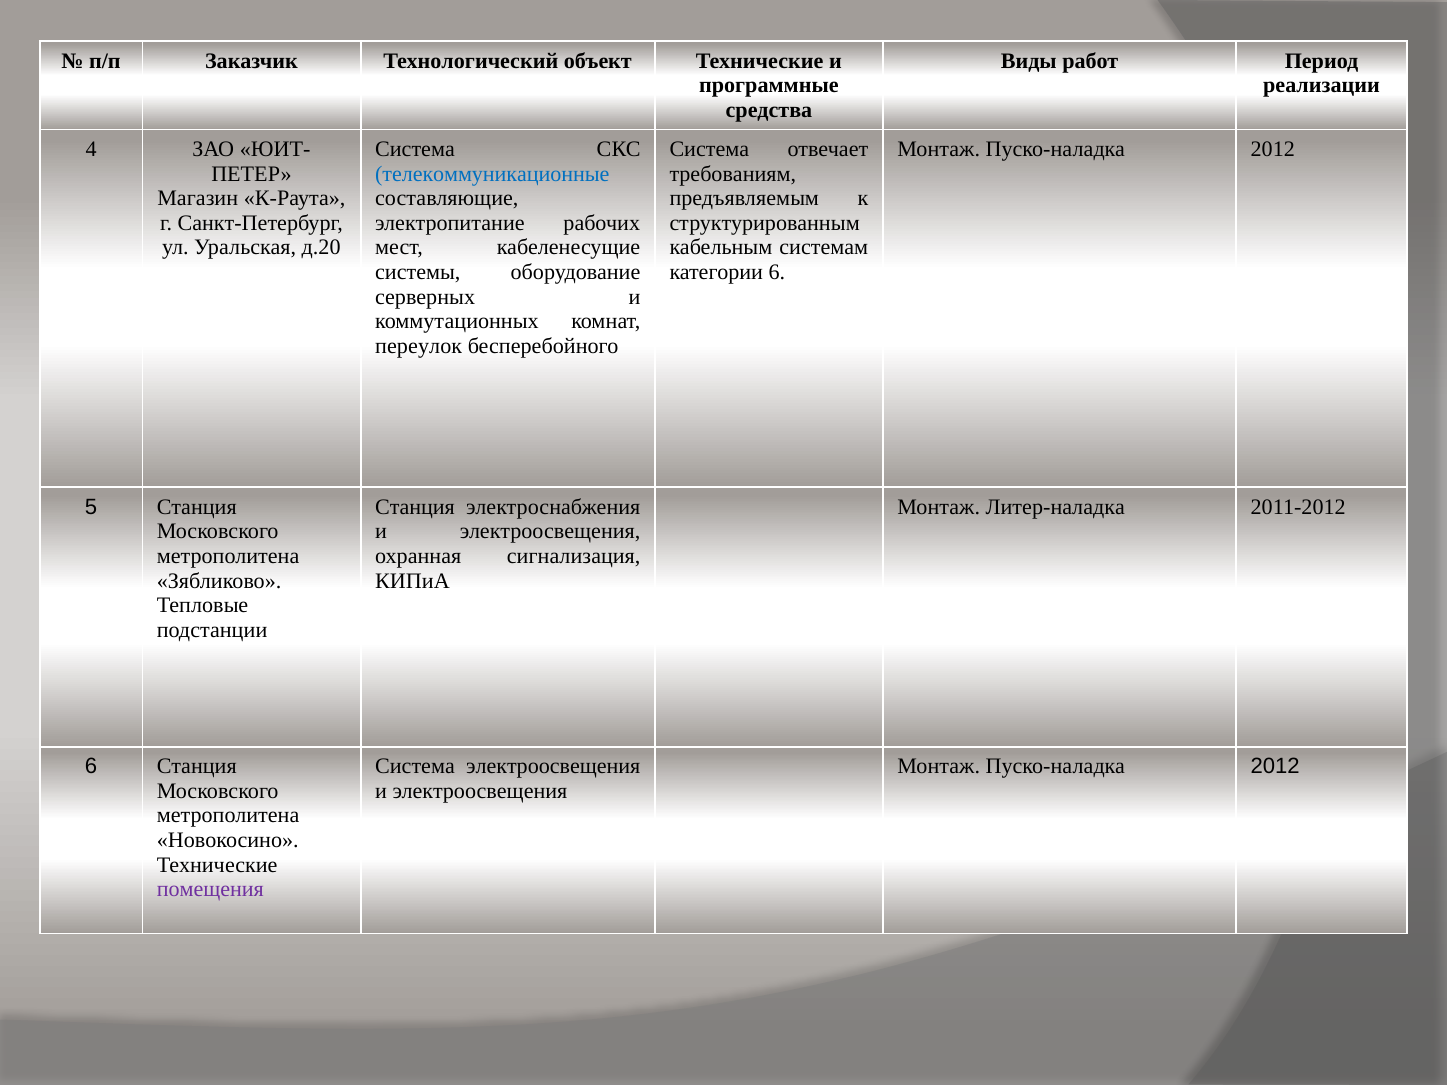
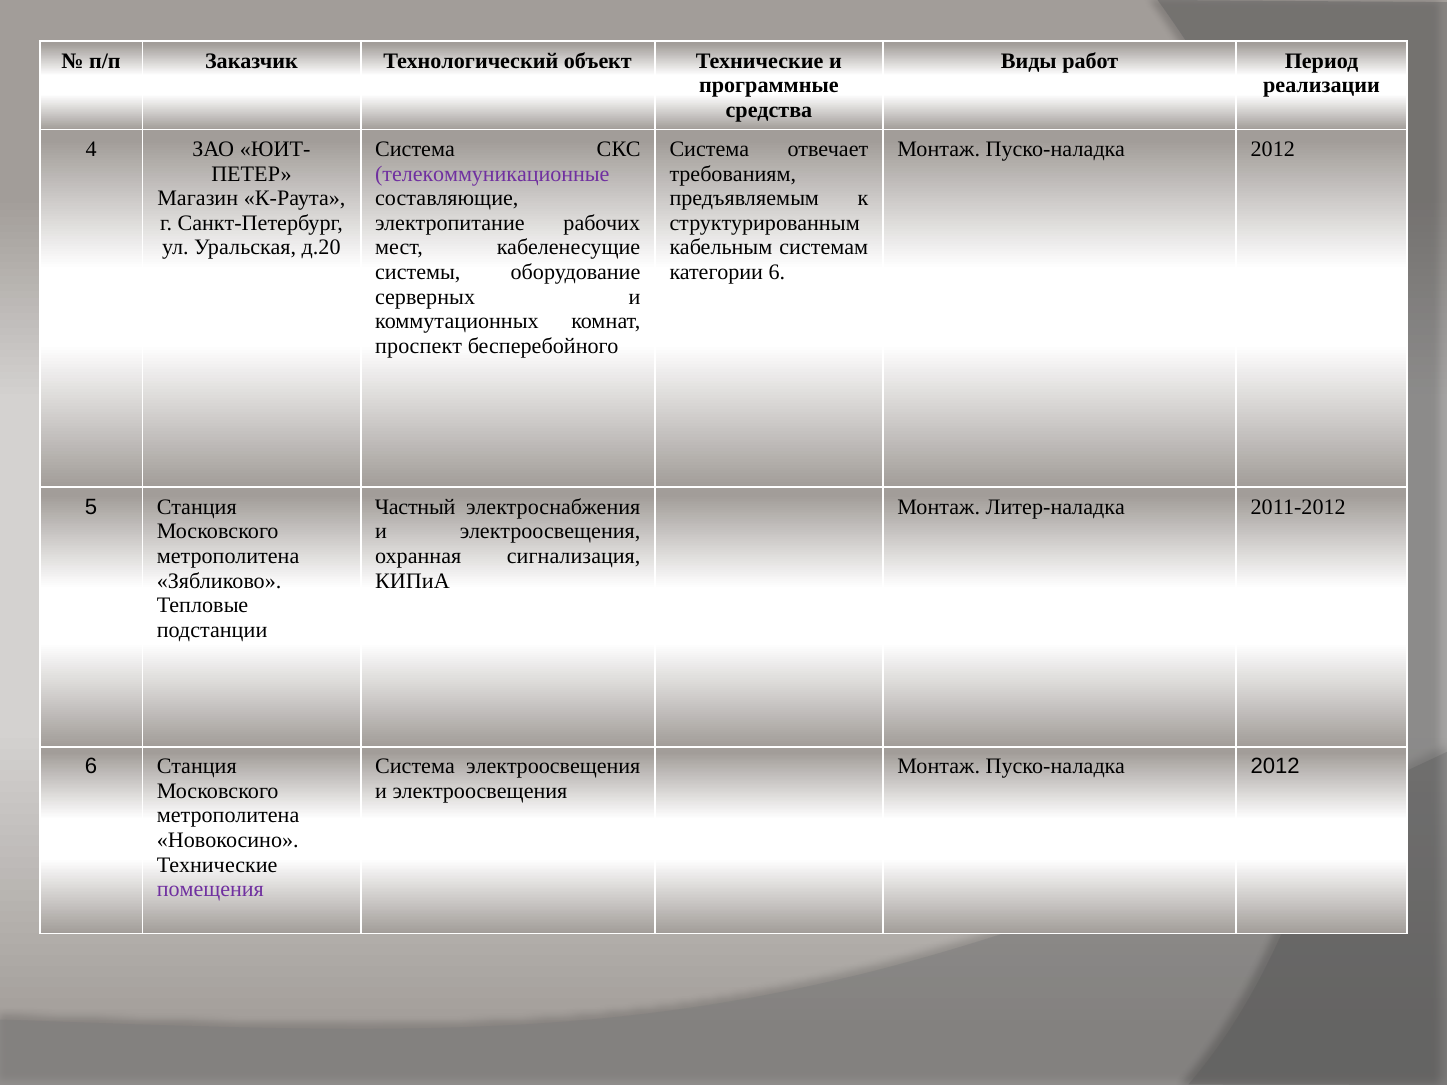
телекоммуникационные colour: blue -> purple (492, 174)
переулок: переулок -> проспект (419, 346)
Станция: Станция -> Частный (415, 507)
